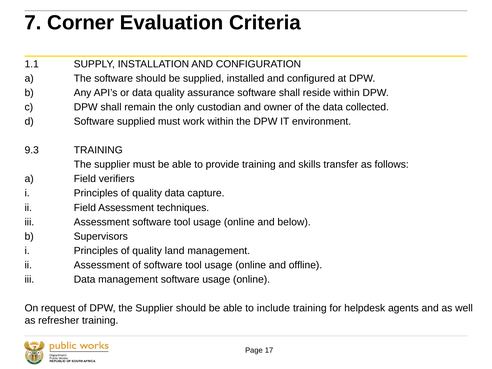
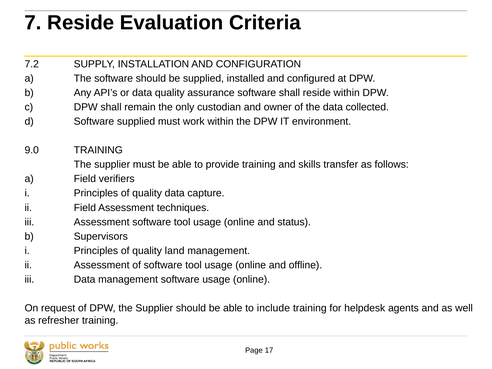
7 Corner: Corner -> Reside (81, 23)
1.1: 1.1 -> 7.2 (32, 64)
9.3: 9.3 -> 9.0 (32, 150)
below: below -> status (294, 222)
